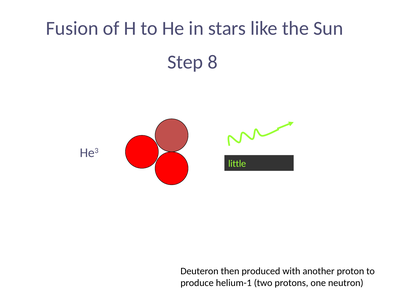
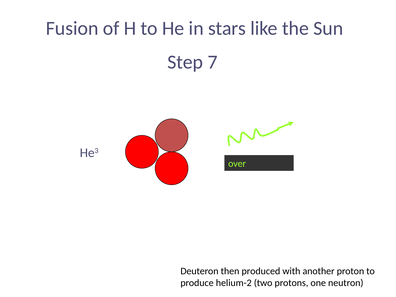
8: 8 -> 7 (213, 62)
little: little -> over (237, 164)
helium-1: helium-1 -> helium-2 (234, 283)
